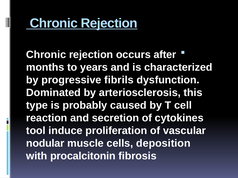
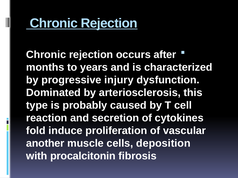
fibrils: fibrils -> injury (119, 80)
tool: tool -> fold (36, 131)
nodular: nodular -> another (45, 144)
